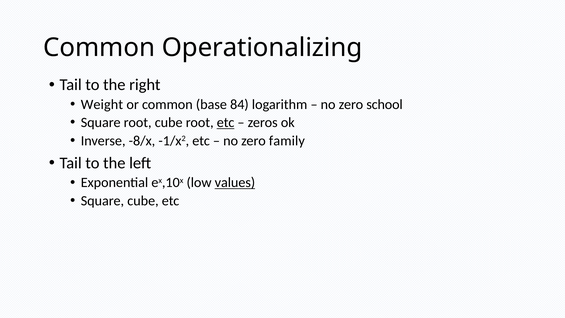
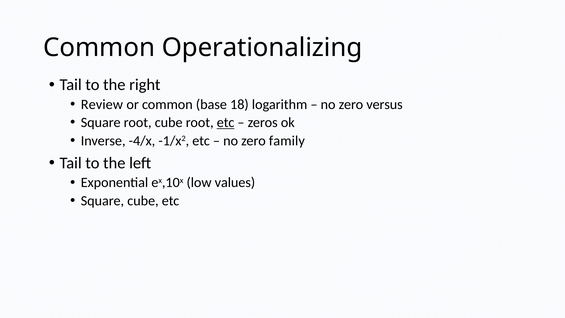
Weight: Weight -> Review (102, 104)
84: 84 -> 18 (239, 104)
school: school -> versus (384, 104)
-8/x: -8/x -> -4/x (142, 141)
values underline: present -> none (235, 183)
